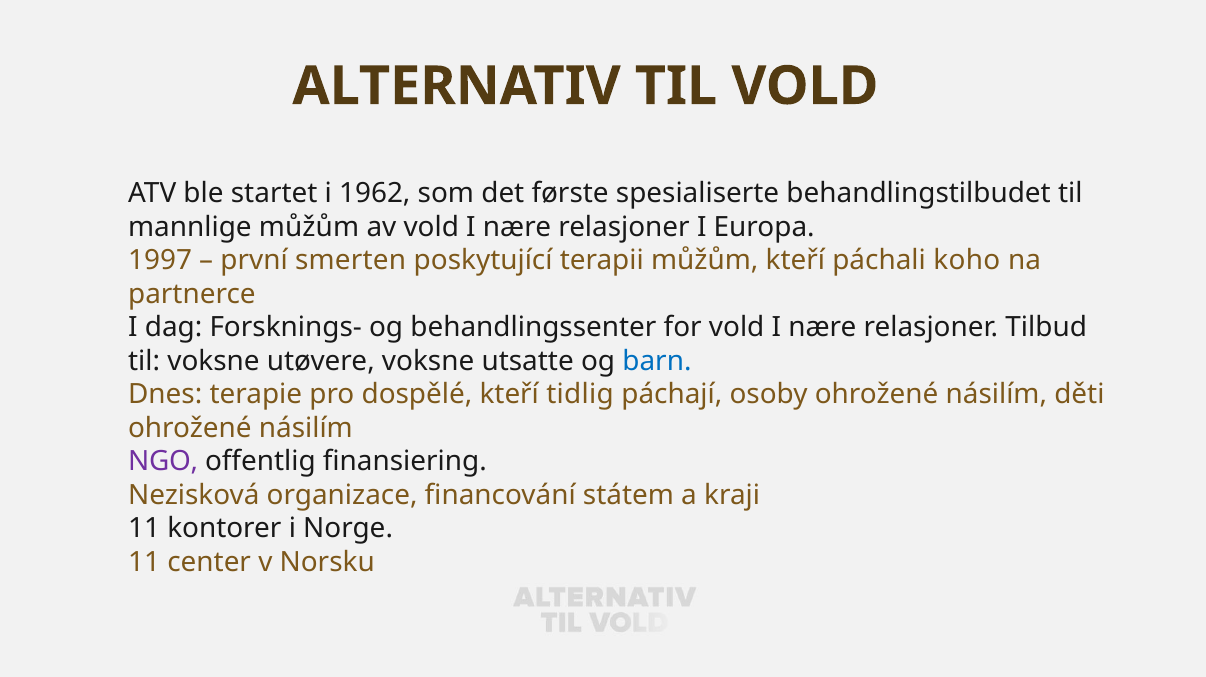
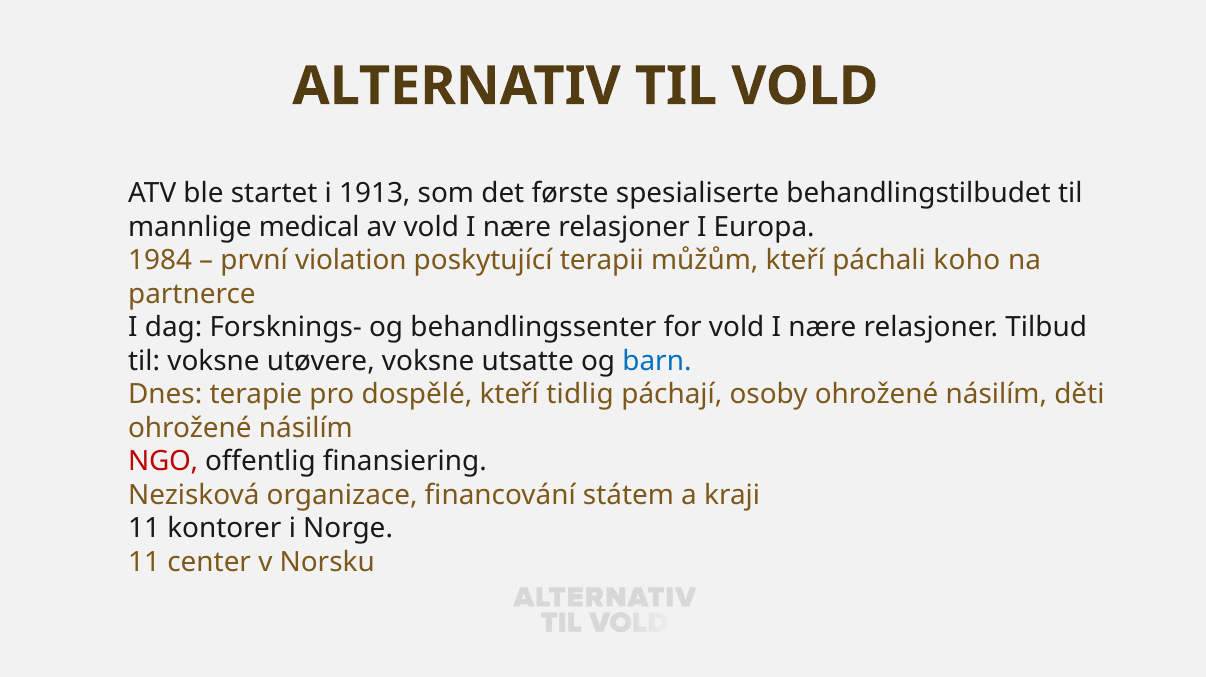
1962: 1962 -> 1913 (375, 194)
mannlige můžům: můžům -> medical (309, 227)
1997: 1997 -> 1984 (160, 261)
smerten: smerten -> violation (351, 261)
NGO colour: purple -> red (163, 462)
